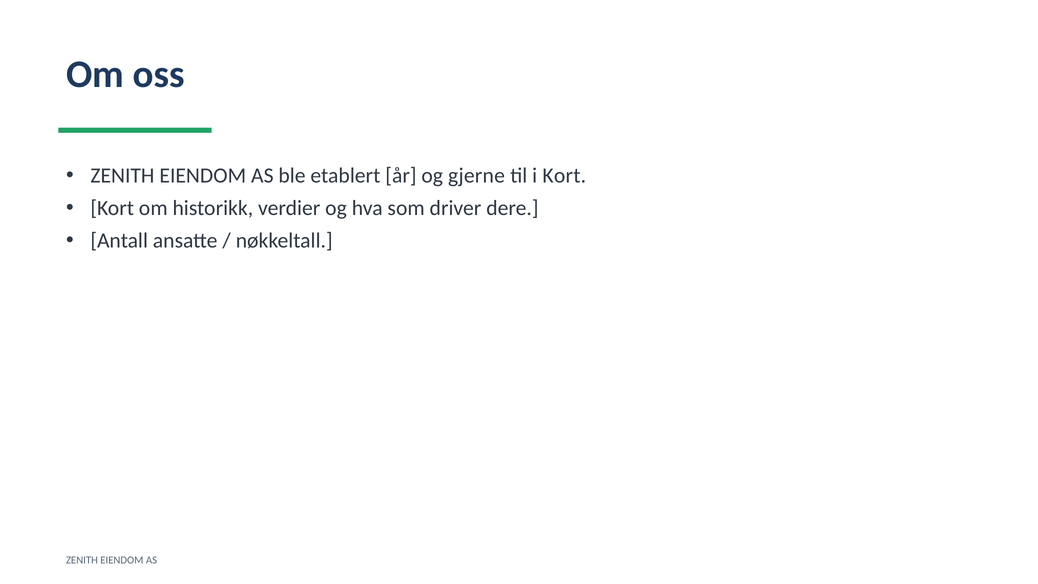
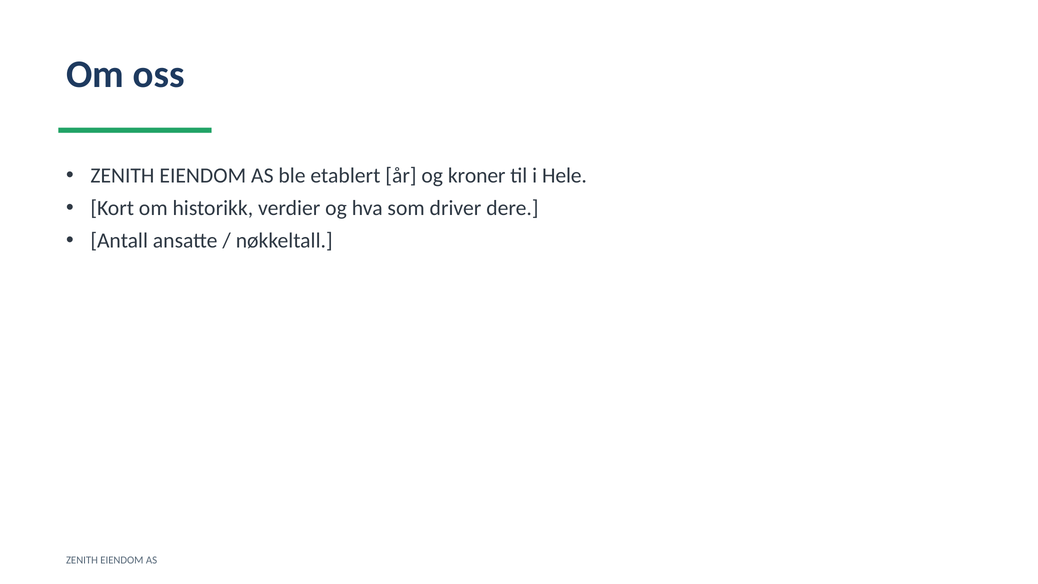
gjerne: gjerne -> kroner (477, 176)
i Kort: Kort -> Hele (564, 176)
